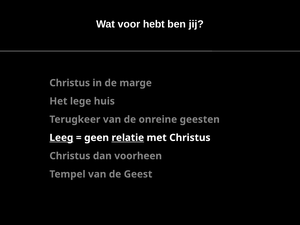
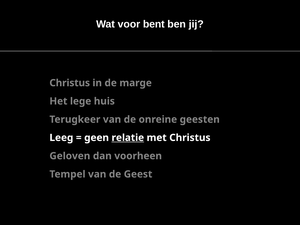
hebt: hebt -> bent (154, 24)
Leeg underline: present -> none (61, 138)
Christus: Christus -> Geloven (70, 156)
